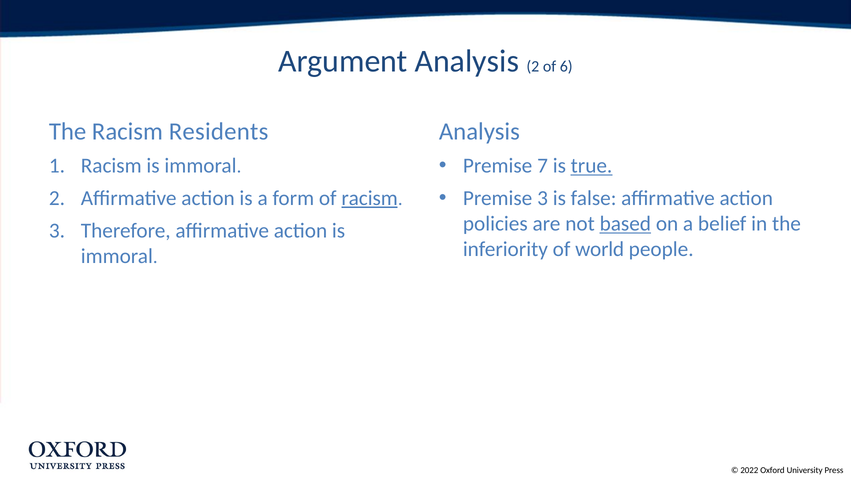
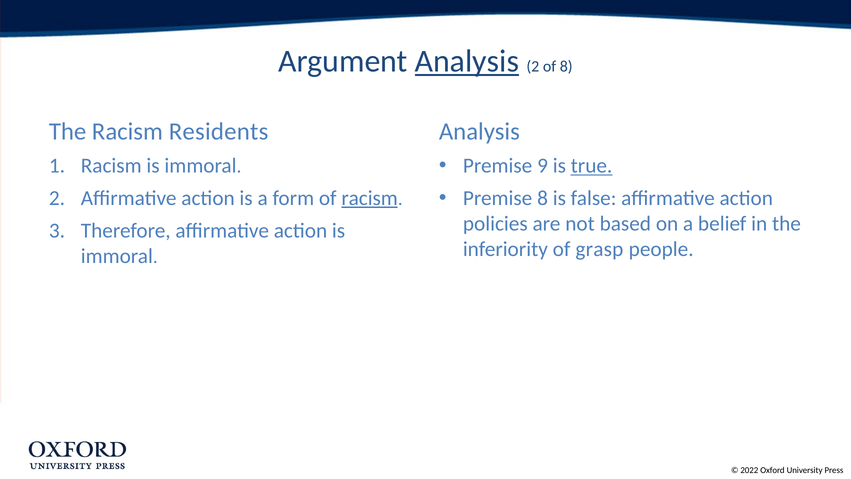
Analysis underline: none -> present (467, 61)
of 6: 6 -> 8 (566, 67)
7: 7 -> 9 (543, 166)
Premise 3: 3 -> 8 (543, 198)
based underline: present -> none (625, 224)
world: world -> grasp (599, 249)
